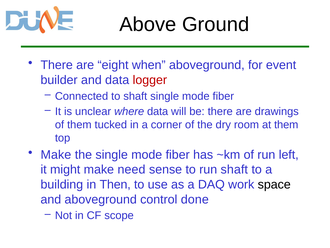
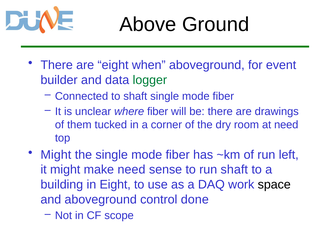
logger colour: red -> green (150, 80)
where data: data -> fiber (158, 111)
at them: them -> need (286, 125)
Make: Make -> Might (56, 154)
in Then: Then -> Eight (115, 184)
